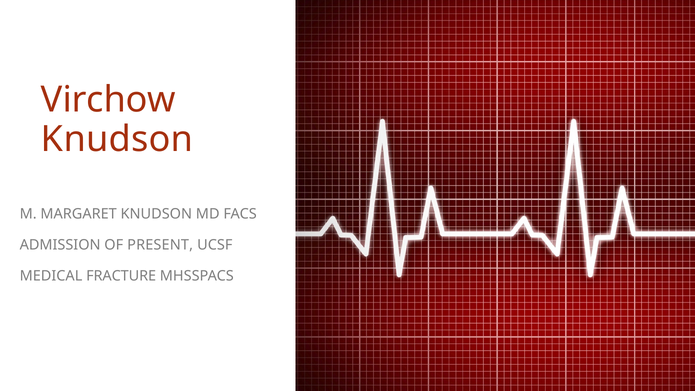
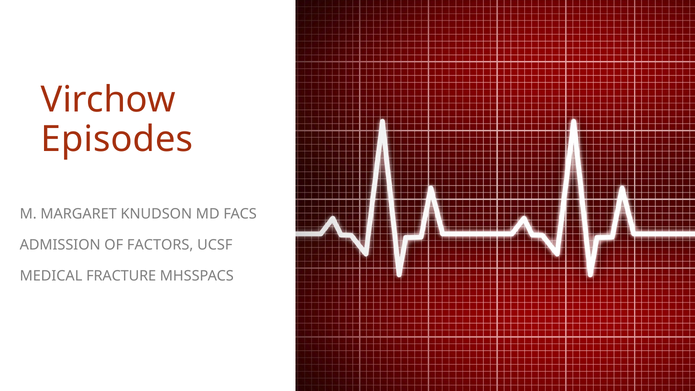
Knudson: Knudson -> Episodes (117, 140)
PRESENT: PRESENT -> FACTORS (160, 245)
